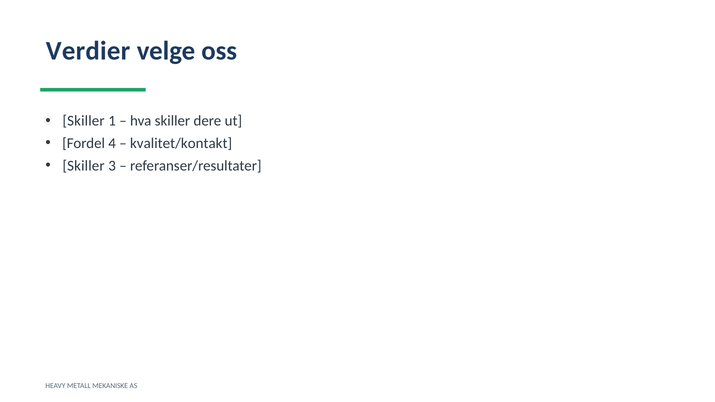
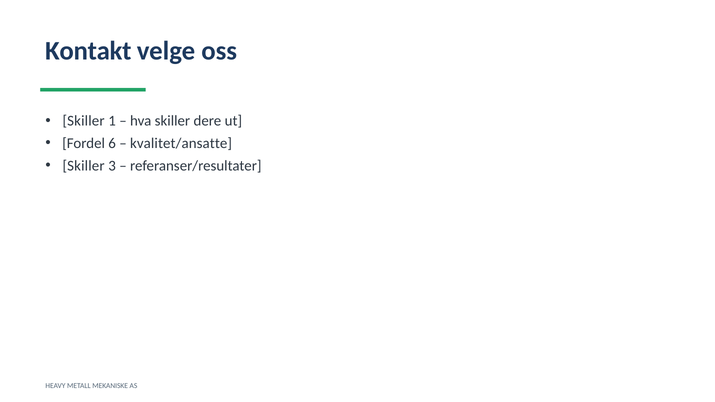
Verdier: Verdier -> Kontakt (88, 51)
4: 4 -> 6 (112, 143)
kvalitet/kontakt: kvalitet/kontakt -> kvalitet/ansatte (181, 143)
